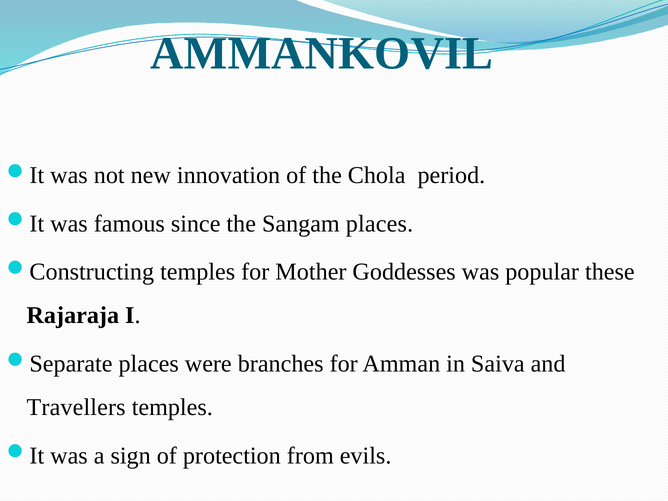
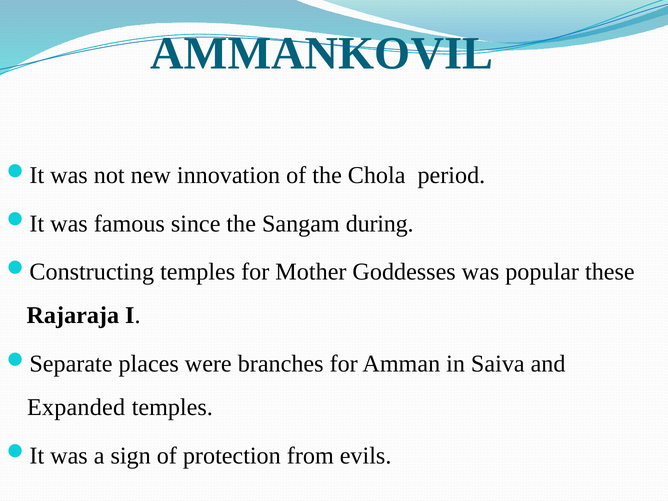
Sangam places: places -> during (380, 224)
Travellers: Travellers -> Expanded (76, 407)
